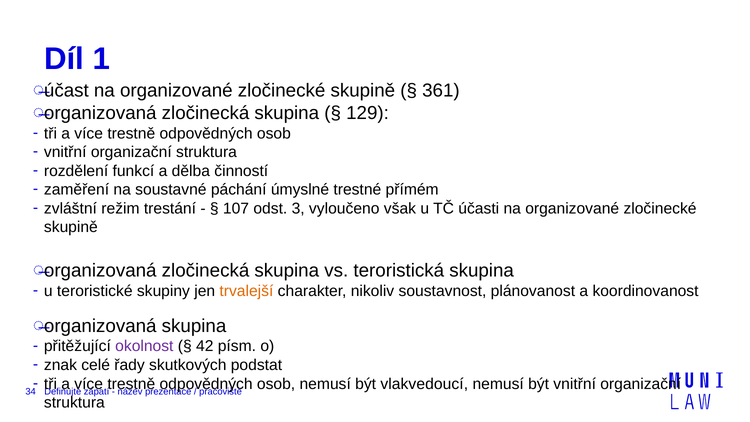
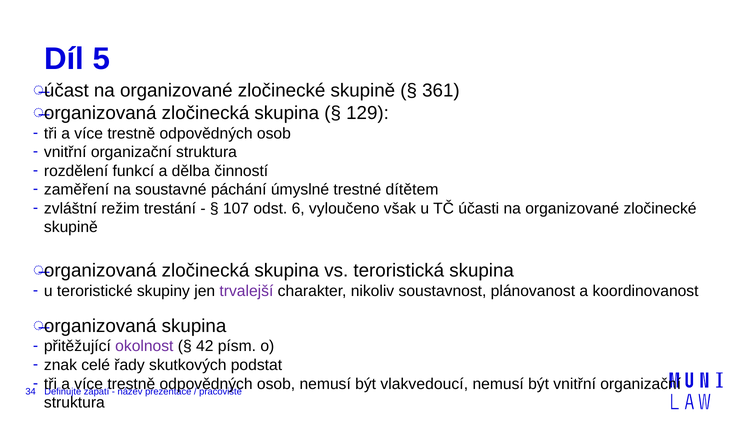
1: 1 -> 5 (101, 59)
přímém: přímém -> dítětem (412, 190)
3: 3 -> 6 (298, 208)
trvalejší colour: orange -> purple (246, 291)
